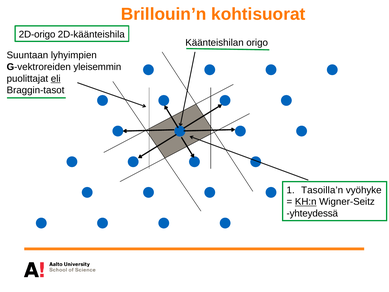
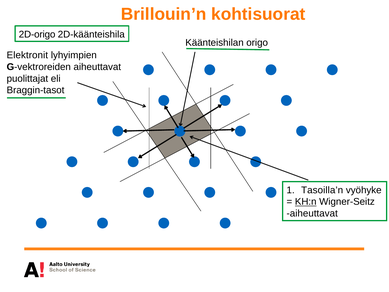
Suuntaan: Suuntaan -> Elektronit (27, 55)
G-vektroreiden yleisemmin: yleisemmin -> aiheuttavat (97, 67)
eli underline: present -> none (56, 78)
yhteydessä: yhteydessä -> aiheuttavat (312, 213)
